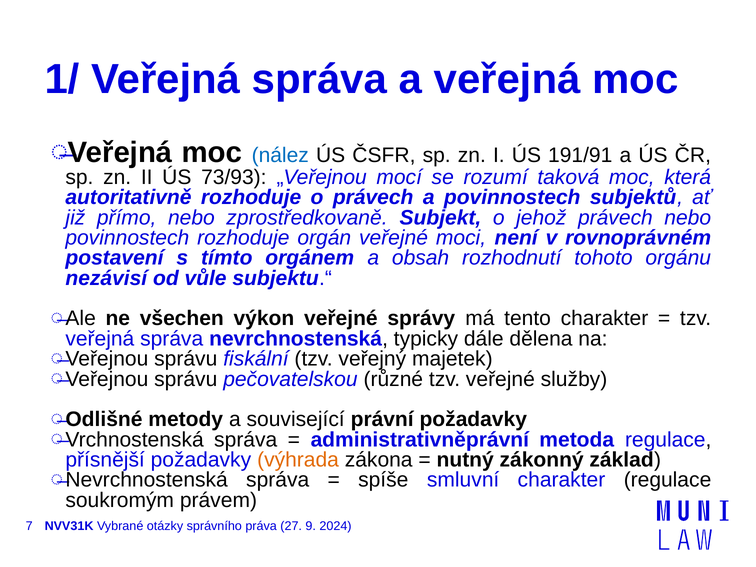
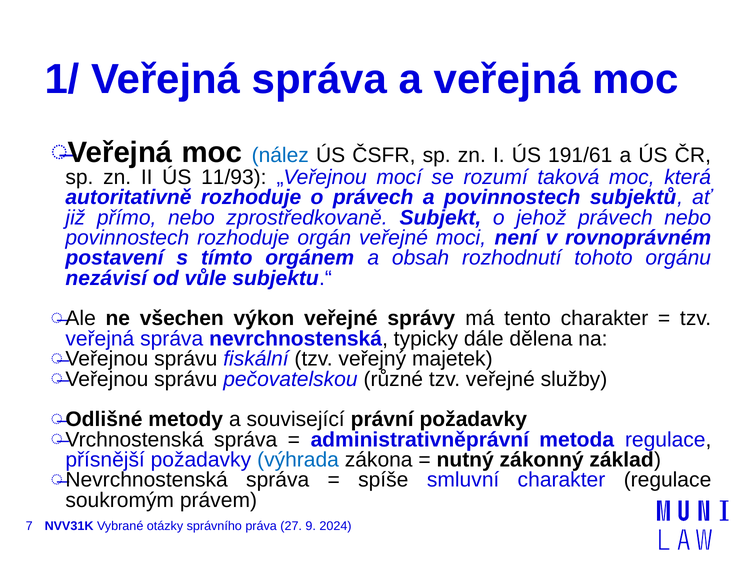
191/91: 191/91 -> 191/61 (580, 156)
73/93: 73/93 -> 11/93 (234, 177)
výhrada colour: orange -> blue (298, 460)
